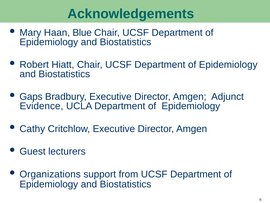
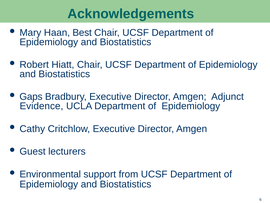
Blue: Blue -> Best (82, 33)
Organizations: Organizations -> Environmental (50, 174)
